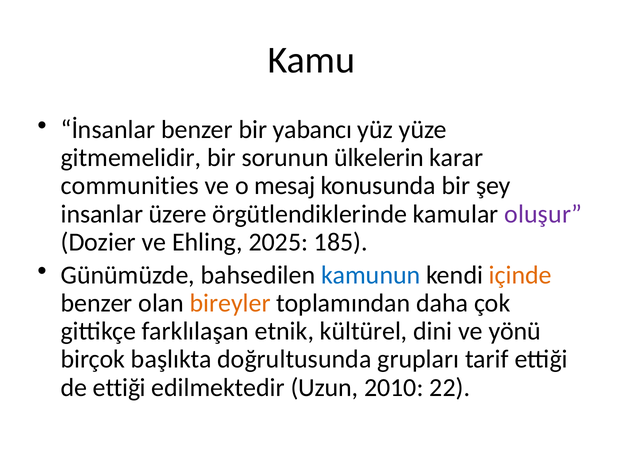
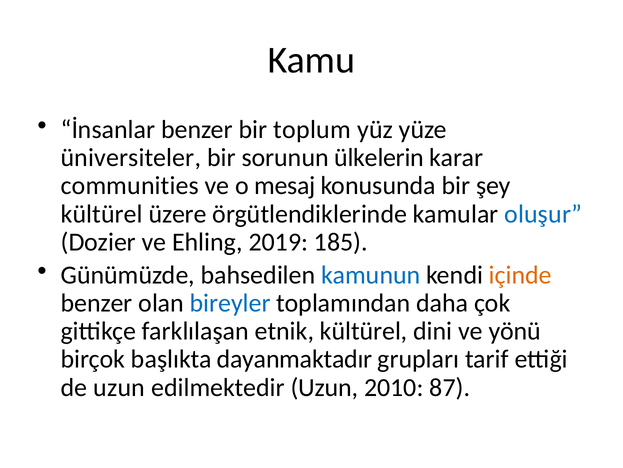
yabancı: yabancı -> toplum (312, 130)
gitmemelidir: gitmemelidir -> üniversiteler (131, 158)
insanlar: insanlar -> kültürel (102, 214)
oluşur colour: purple -> blue (543, 214)
2025: 2025 -> 2019 (278, 242)
bireyler colour: orange -> blue (230, 303)
doğrultusunda: doğrultusunda -> dayanmaktadır (295, 359)
de ettiği: ettiği -> uzun (119, 387)
22: 22 -> 87 (450, 387)
